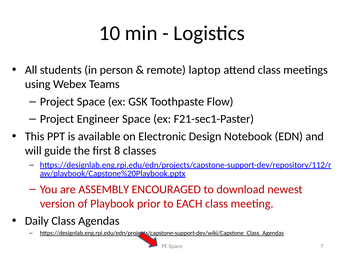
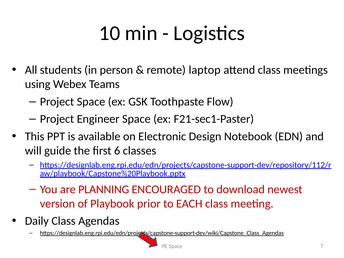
8: 8 -> 6 (117, 151)
ASSEMBLY: ASSEMBLY -> PLANNING (104, 189)
